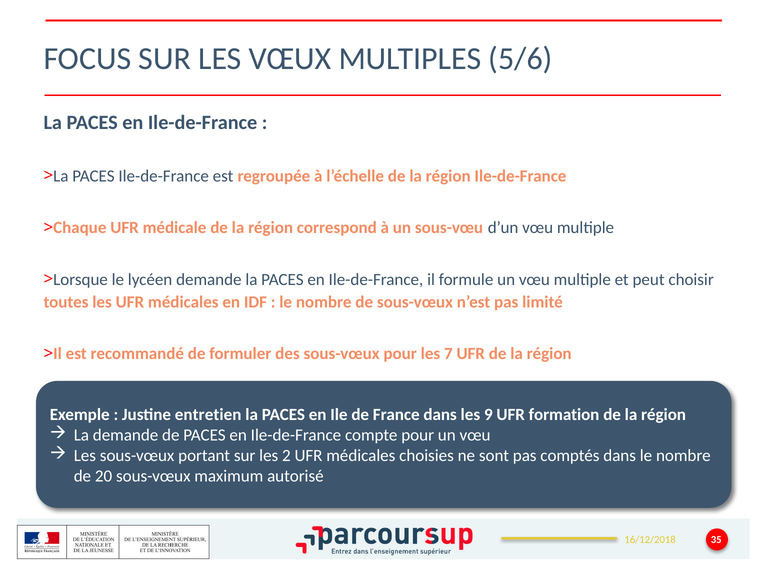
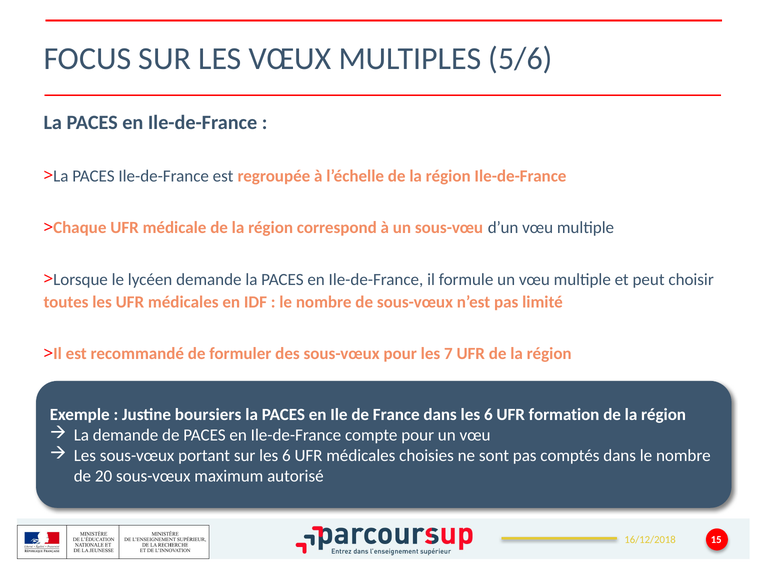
entretien: entretien -> boursiers (208, 415)
dans les 9: 9 -> 6 (488, 415)
sur les 2: 2 -> 6 (286, 456)
35: 35 -> 15 (716, 540)
